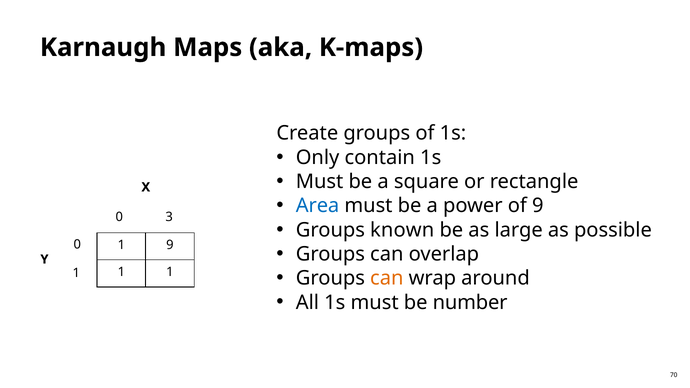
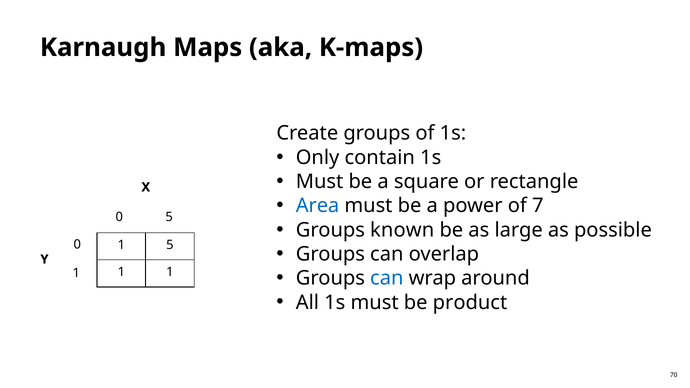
of 9: 9 -> 7 (538, 206)
0 3: 3 -> 5 (169, 217)
1 9: 9 -> 5 (170, 245)
can colour: orange -> blue (387, 278)
number: number -> product (470, 303)
